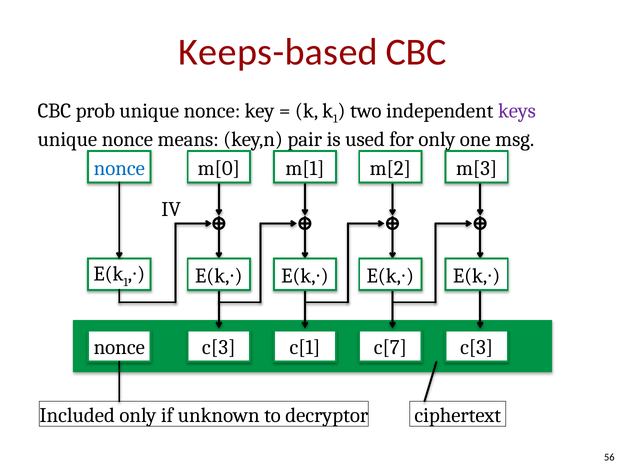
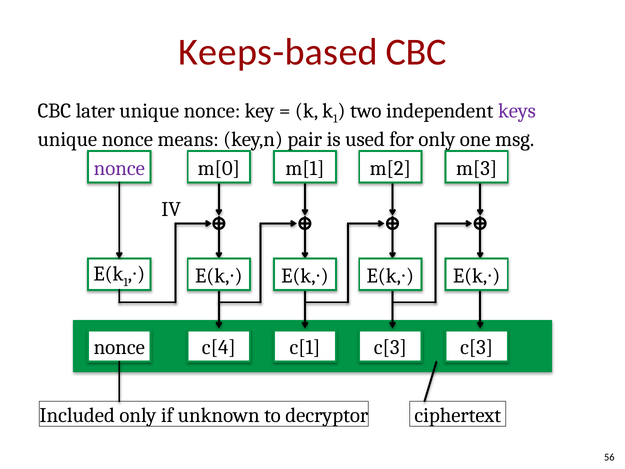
prob: prob -> later (95, 111)
nonce colour: blue -> purple (119, 168)
c[3: c[3 -> c[4 (219, 347)
c[1 c[7: c[7 -> c[3 (390, 347)
